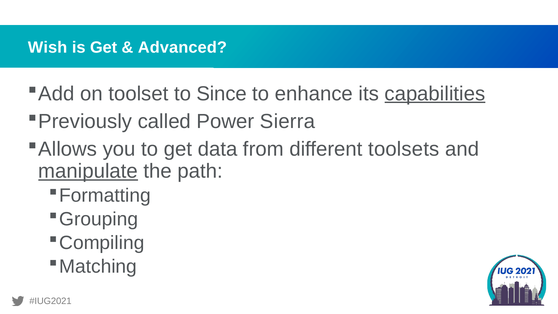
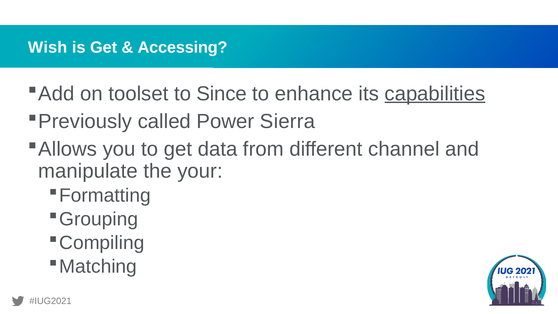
Advanced: Advanced -> Accessing (183, 48)
toolsets: toolsets -> channel (404, 149)
manipulate underline: present -> none (88, 171)
path: path -> your (200, 171)
